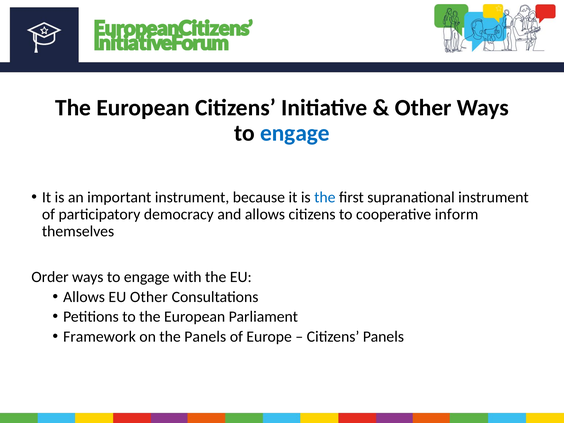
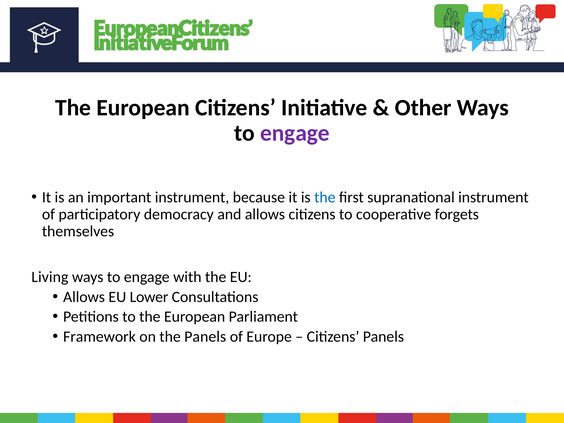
engage colour: blue -> purple (295, 133)
inform: inform -> forgets (457, 214)
Order: Order -> Living (50, 277)
EU Other: Other -> Lower (149, 297)
